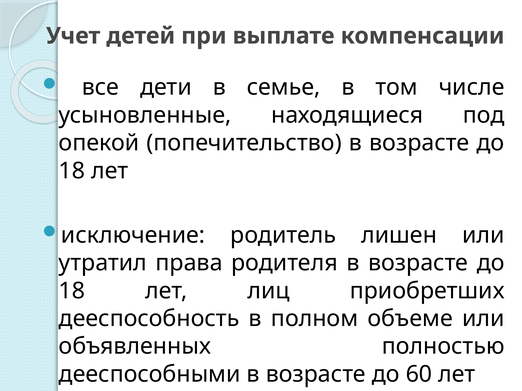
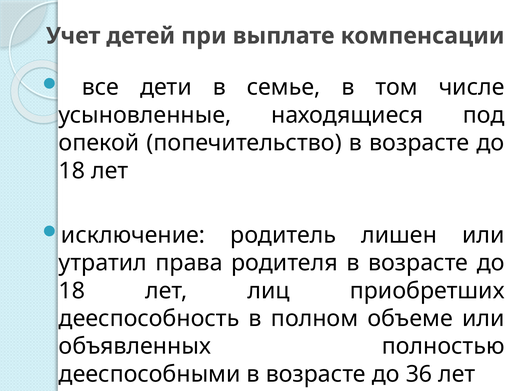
60: 60 -> 36 (419, 375)
